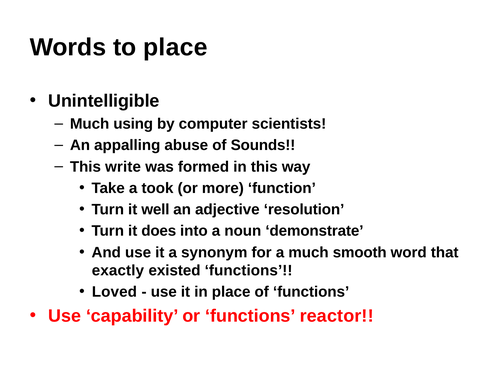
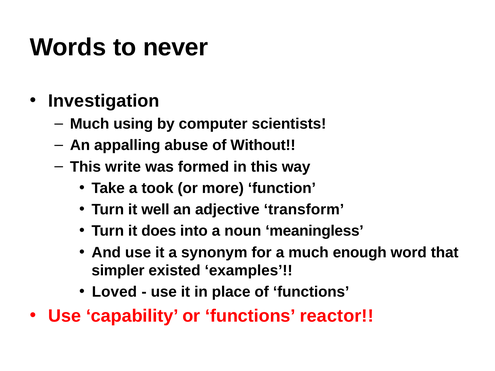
to place: place -> never (176, 48)
Unintelligible: Unintelligible -> Investigation (104, 101)
Sounds: Sounds -> Without (263, 145)
resolution: resolution -> transform (304, 210)
demonstrate: demonstrate -> meaningless (314, 231)
smooth: smooth -> enough (360, 253)
exactly: exactly -> simpler (118, 271)
existed functions: functions -> examples (249, 271)
